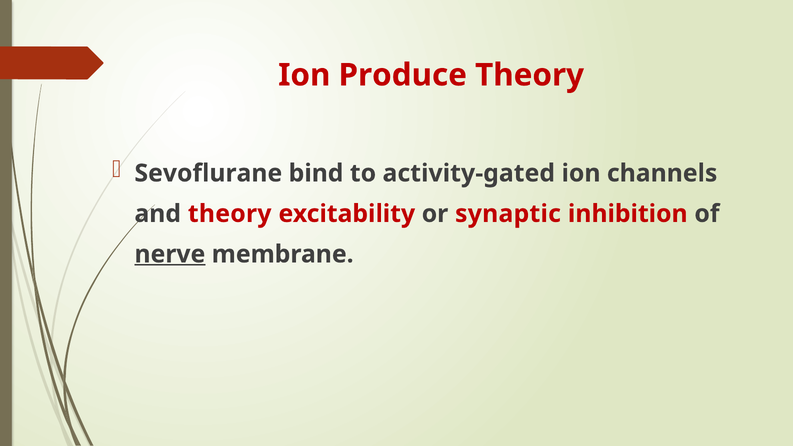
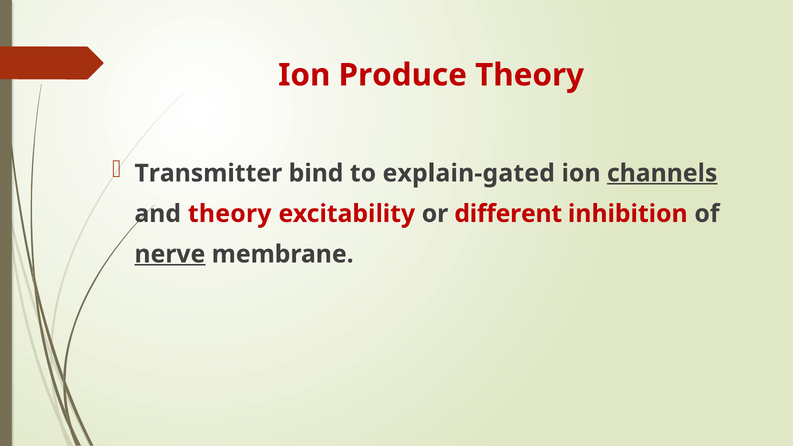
Sevoflurane: Sevoflurane -> Transmitter (208, 173)
activity-gated: activity-gated -> explain-gated (469, 173)
channels underline: none -> present (662, 173)
synaptic: synaptic -> different (508, 214)
